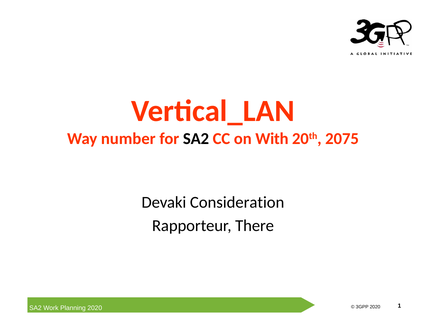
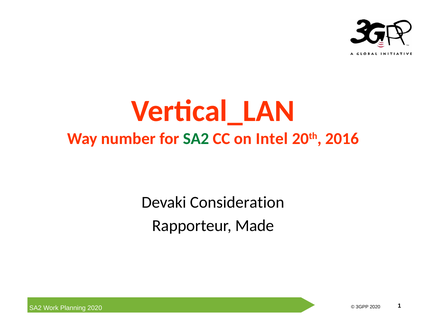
SA2 colour: black -> green (196, 138)
With: With -> Intel (272, 138)
2075: 2075 -> 2016 (342, 138)
There: There -> Made (255, 225)
